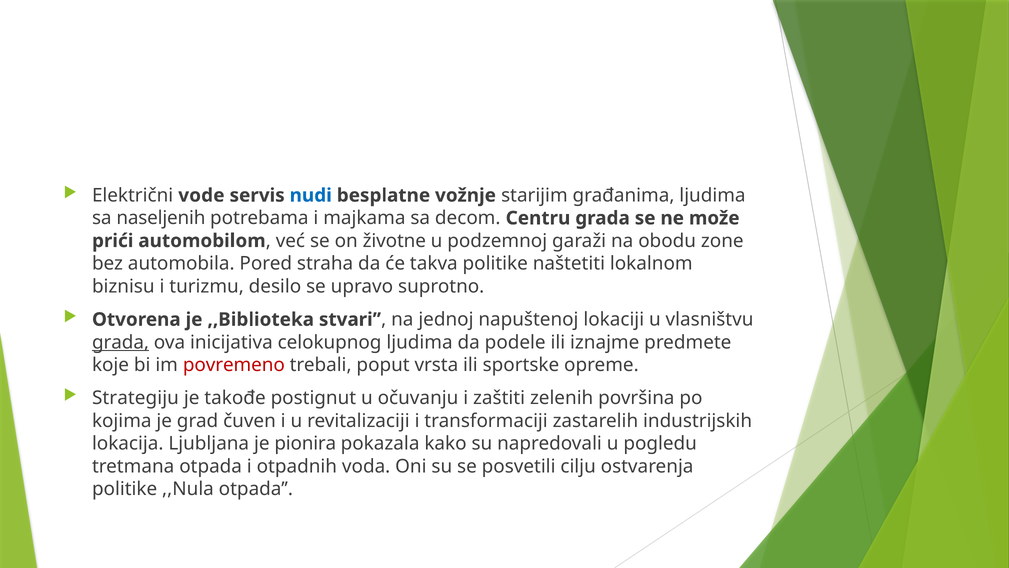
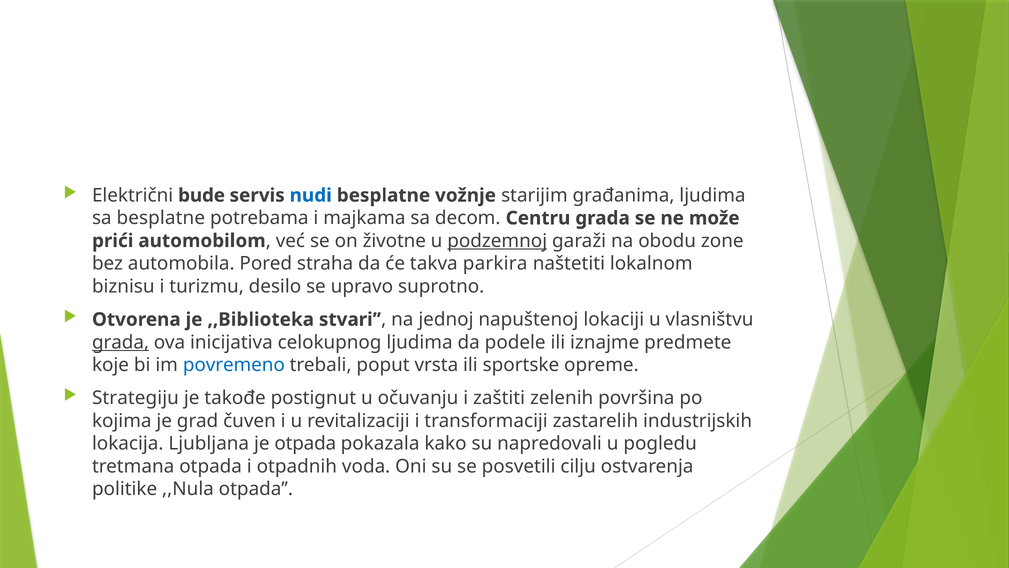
vode: vode -> bude (202, 195)
sa naseljenih: naseljenih -> besplatne (161, 218)
podzemnoj underline: none -> present (497, 241)
takva politike: politike -> parkira (495, 263)
povremeno colour: red -> blue (234, 365)
je pionira: pionira -> otpada (305, 443)
